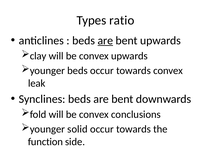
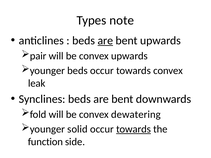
ratio: ratio -> note (122, 20)
clay: clay -> pair (38, 56)
conclusions: conclusions -> dewatering (136, 115)
towards underline: none -> present (134, 129)
